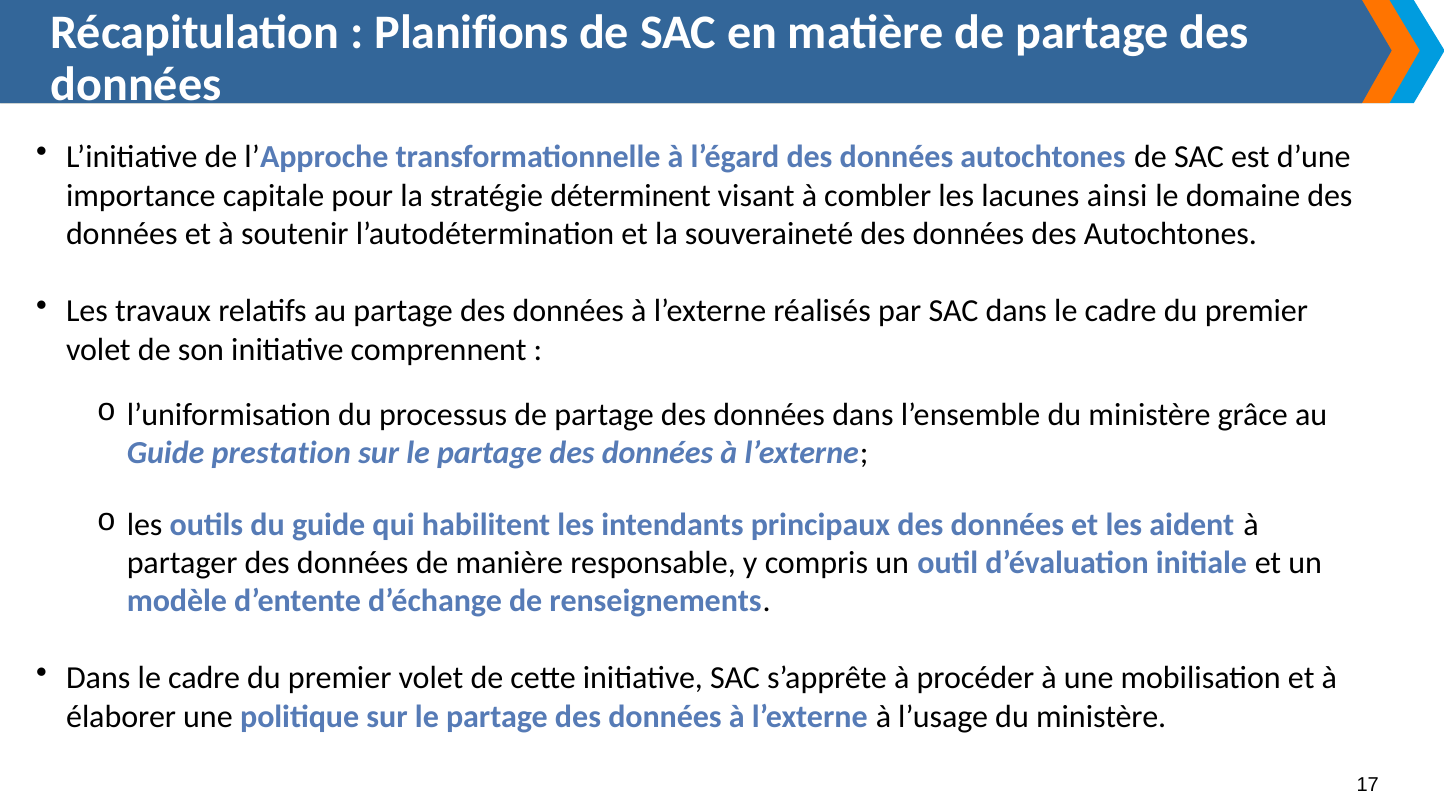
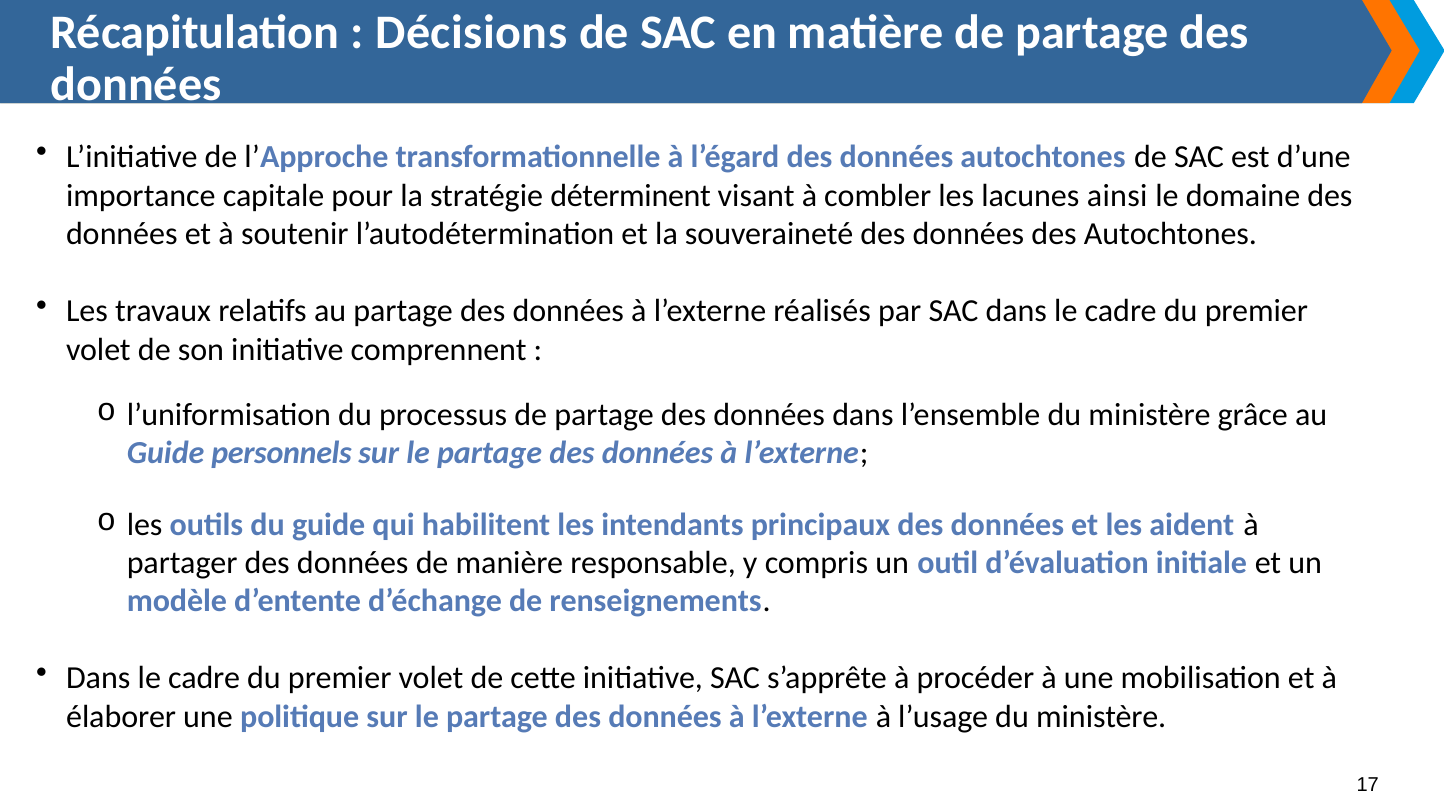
Planifions: Planifions -> Décisions (471, 33)
prestation: prestation -> personnels (282, 453)
